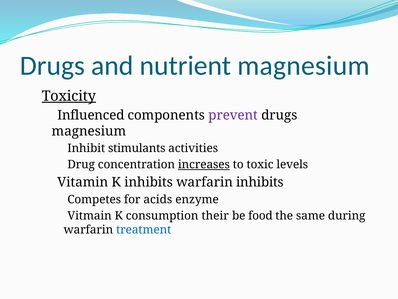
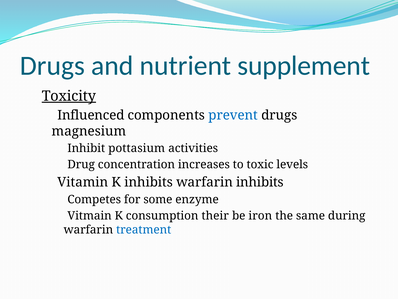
nutrient magnesium: magnesium -> supplement (304, 66)
prevent colour: purple -> blue (233, 115)
stimulants: stimulants -> pottasium (137, 148)
increases underline: present -> none (204, 164)
acids: acids -> some (158, 199)
food: food -> iron (260, 215)
